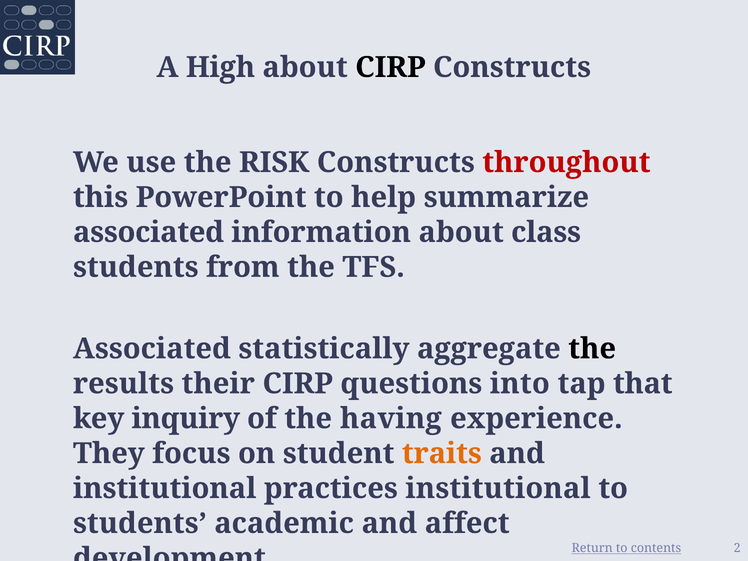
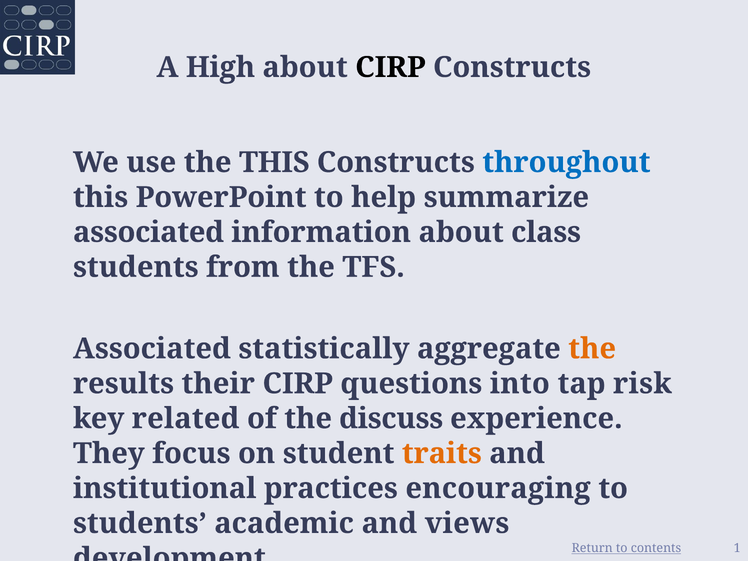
the RISK: RISK -> THIS (274, 162)
throughout colour: red -> blue (566, 162)
the colour: black -> orange (592, 349)
that: that -> risk (642, 384)
inquiry: inquiry -> related (186, 419)
having: having -> discuss (391, 419)
practices institutional: institutional -> encouraging (498, 488)
affect: affect -> views (467, 523)
2: 2 -> 1 (737, 548)
